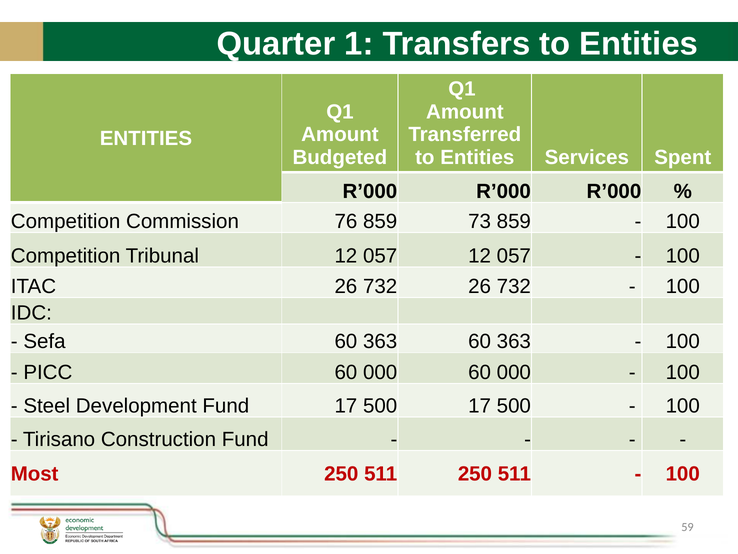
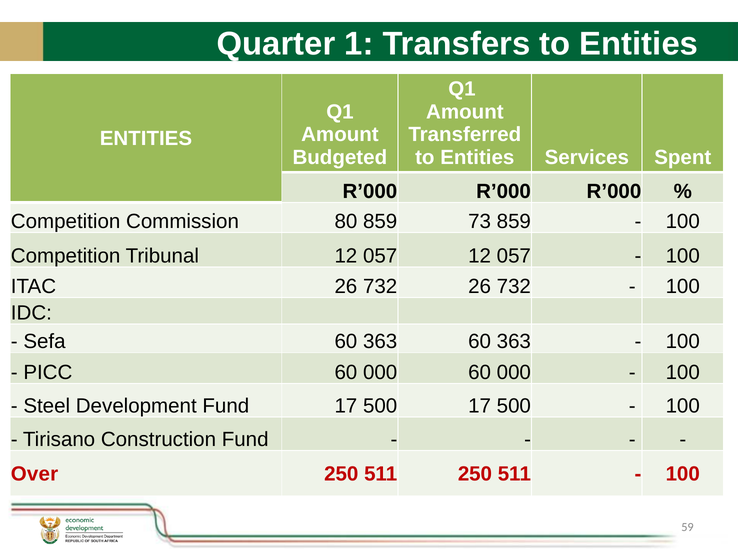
76: 76 -> 80 (346, 221)
Most: Most -> Over (35, 473)
